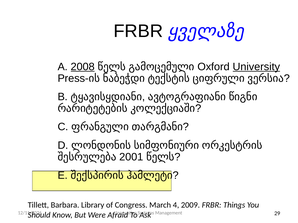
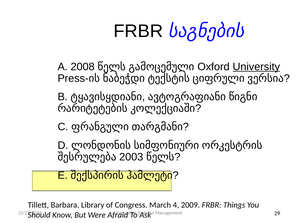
ყველაზე: ყველაზე -> საგნების (206, 31)
2008 underline: present -> none (83, 67)
2001: 2001 -> 2003 (131, 157)
